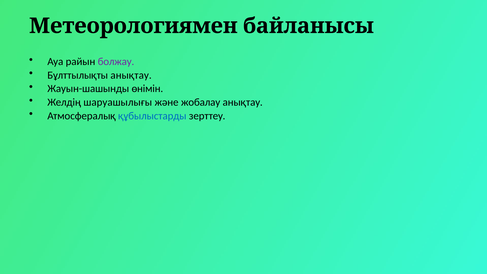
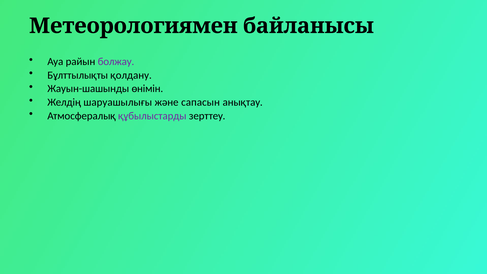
Бұлттылықты анықтау: анықтау -> қолдану (131, 75)
жобалау: жобалау -> сапасын (201, 102)
құбылыстарды colour: blue -> purple (152, 116)
